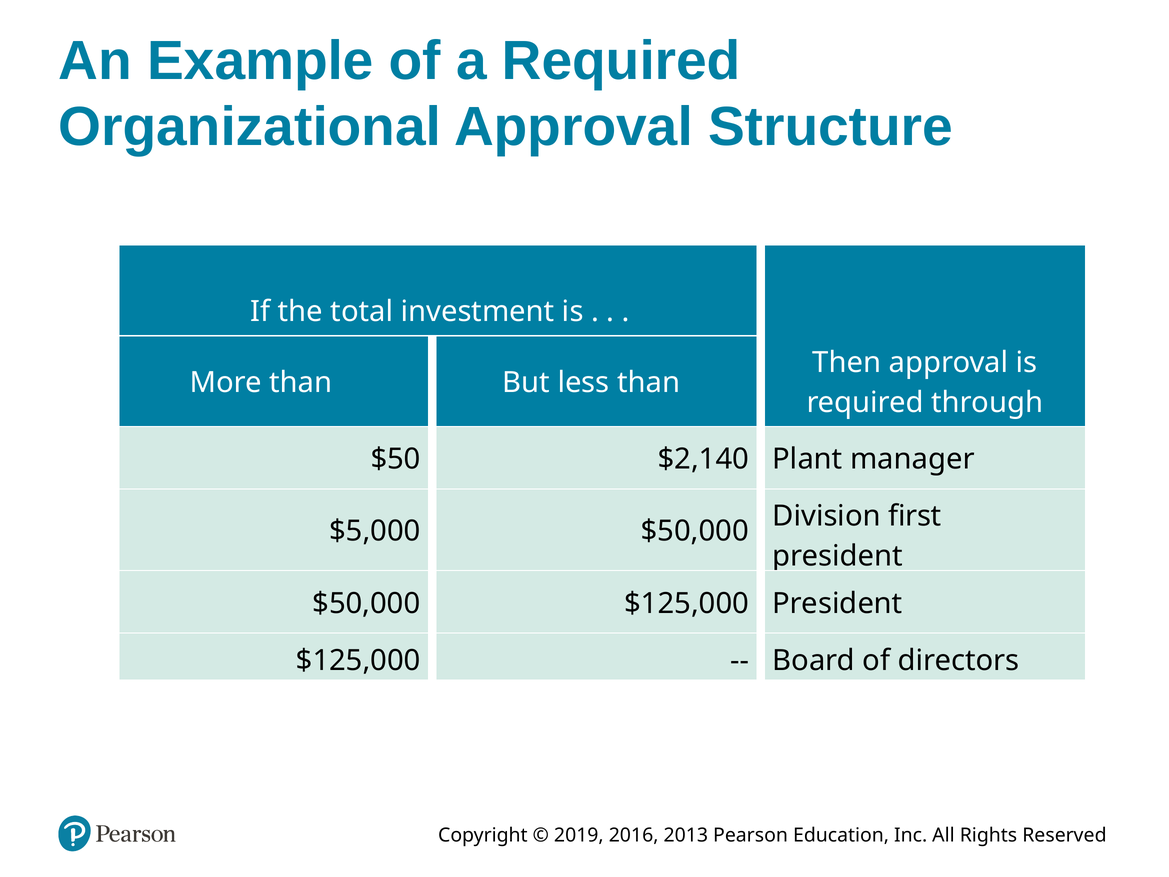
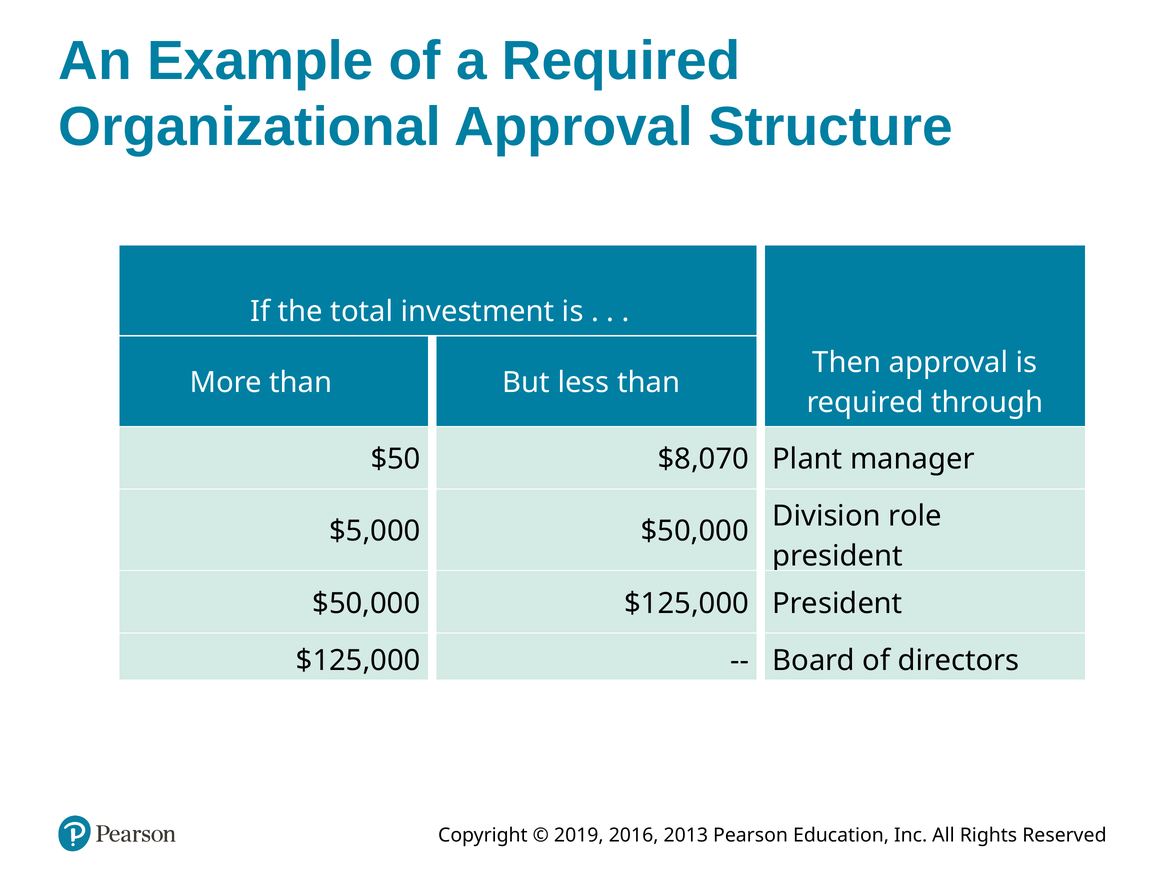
$2,140: $2,140 -> $8,070 (703, 459)
first: first -> role (915, 516)
